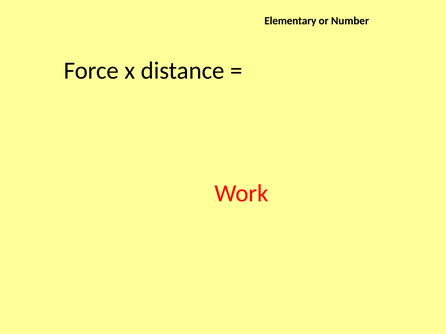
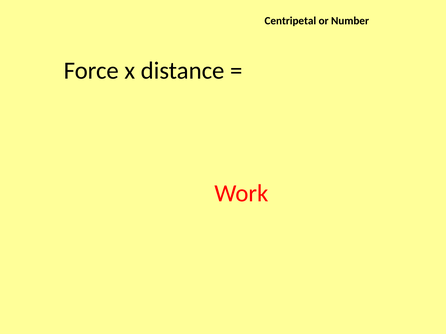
Elementary: Elementary -> Centripetal (290, 21)
